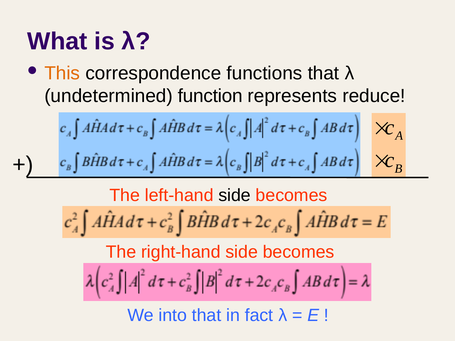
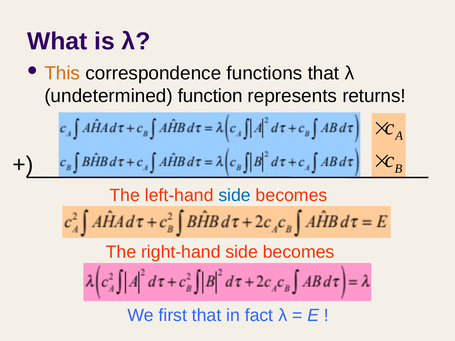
reduce: reduce -> returns (374, 96)
side colour: black -> blue (235, 195)
into: into -> first (173, 316)
